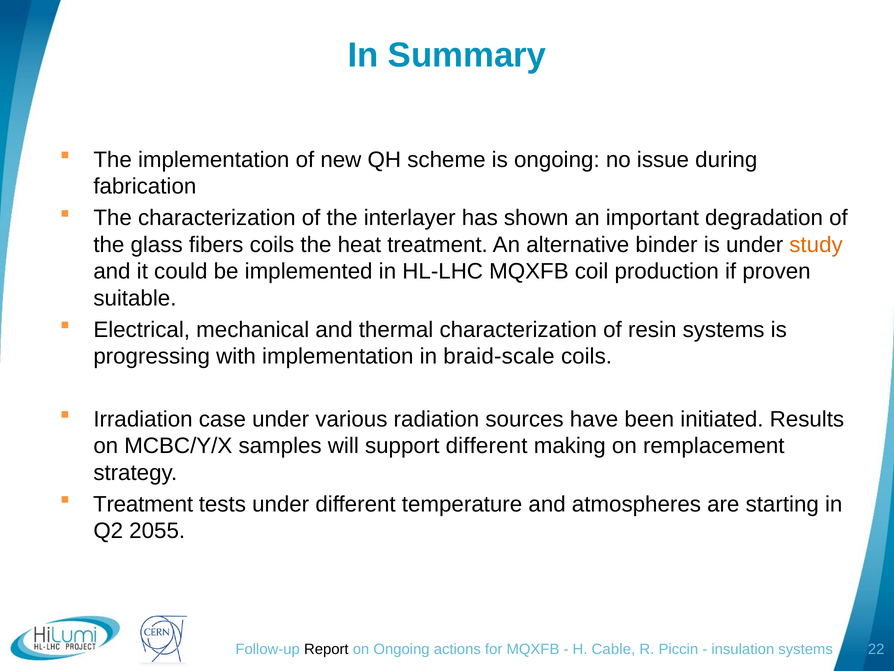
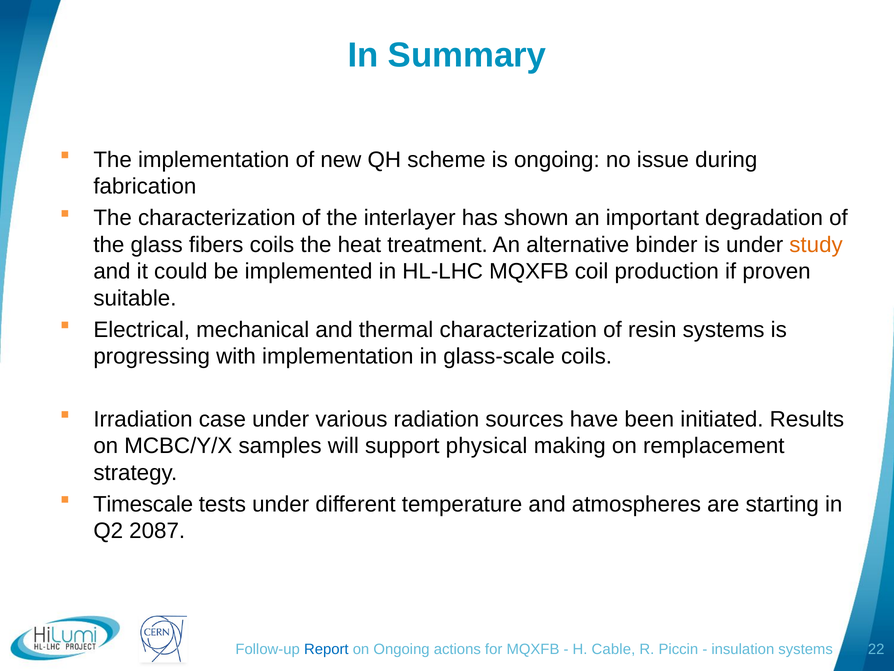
braid-scale: braid-scale -> glass-scale (499, 356)
support different: different -> physical (487, 446)
Treatment: Treatment -> Timescale (143, 504)
2055: 2055 -> 2087 (157, 531)
Report colour: black -> blue (326, 649)
